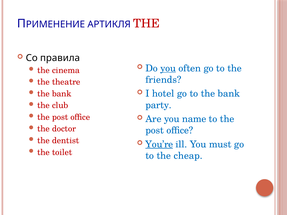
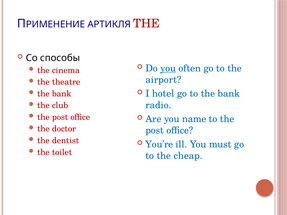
правила: правила -> способы (60, 58)
friends: friends -> airport (163, 80)
party: party -> radio (158, 105)
You’re underline: present -> none (159, 144)
